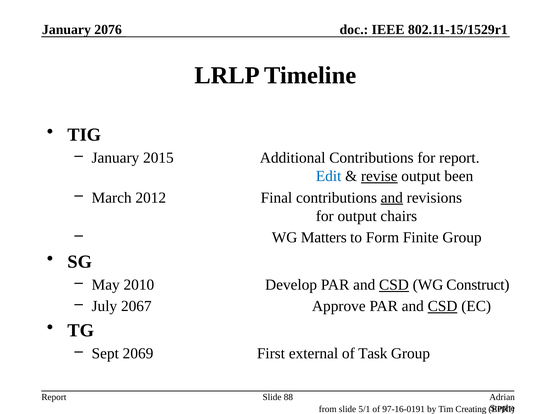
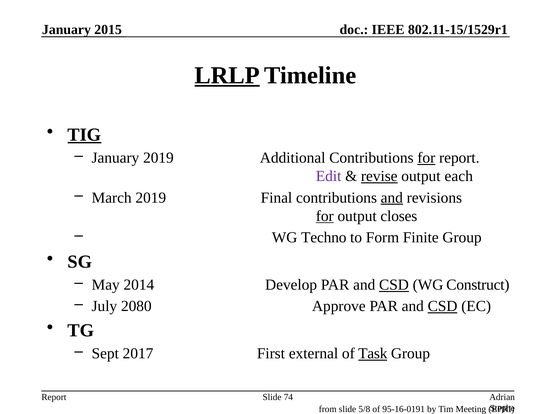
2076: 2076 -> 2015 (108, 29)
LRLP underline: none -> present (227, 75)
TIG underline: none -> present (84, 134)
January 2015: 2015 -> 2019 (158, 158)
for underline: none -> present (426, 158)
Edit colour: blue -> purple (329, 176)
been: been -> each (459, 176)
March 2012: 2012 -> 2019 (151, 197)
for underline: none -> present (325, 216)
chairs: chairs -> closes (399, 216)
Matters: Matters -> Techno (324, 237)
2010: 2010 -> 2014 (139, 284)
2067: 2067 -> 2080 (136, 306)
2069: 2069 -> 2017 (138, 353)
Task underline: none -> present (373, 353)
88: 88 -> 74 (288, 396)
5/1: 5/1 -> 5/8 (364, 408)
97-16-0191: 97-16-0191 -> 95-16-0191 (404, 408)
Creating: Creating -> Meeting (471, 408)
